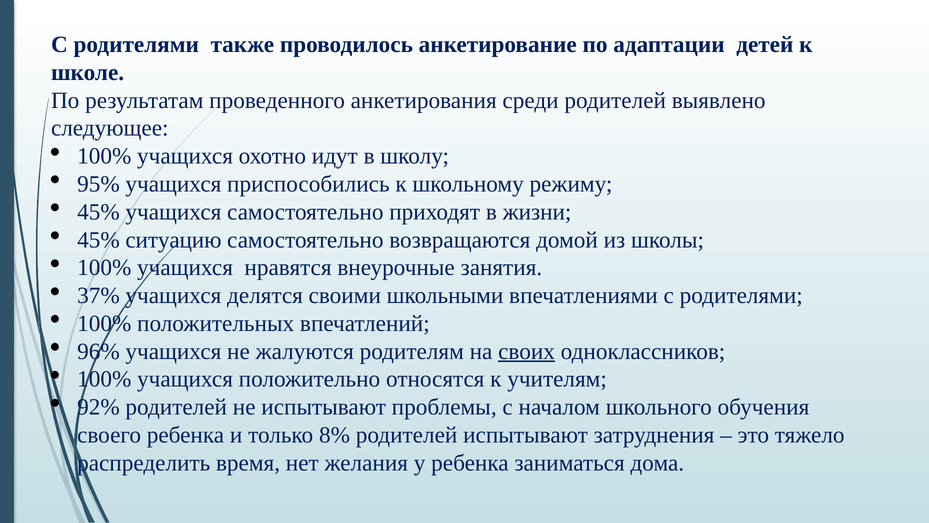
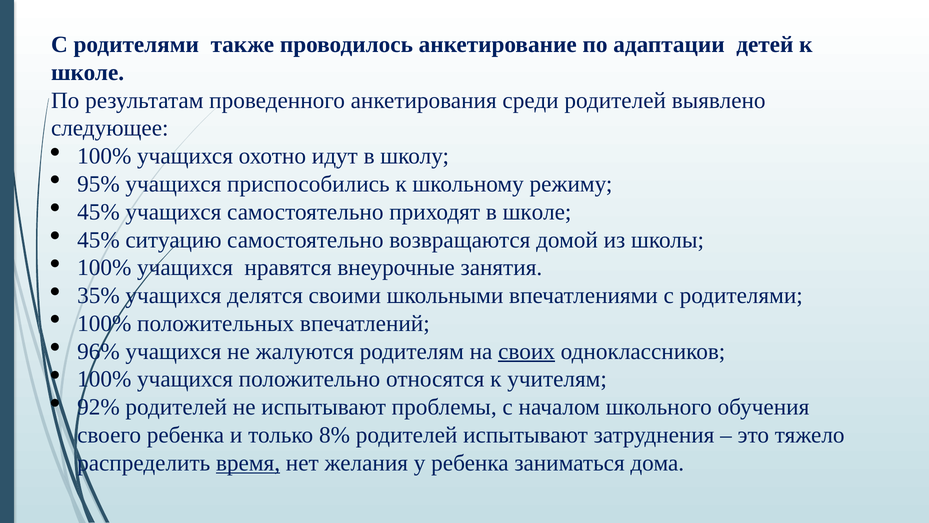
в жизни: жизни -> школе (537, 212)
37%: 37% -> 35% (98, 295)
время underline: none -> present (248, 463)
